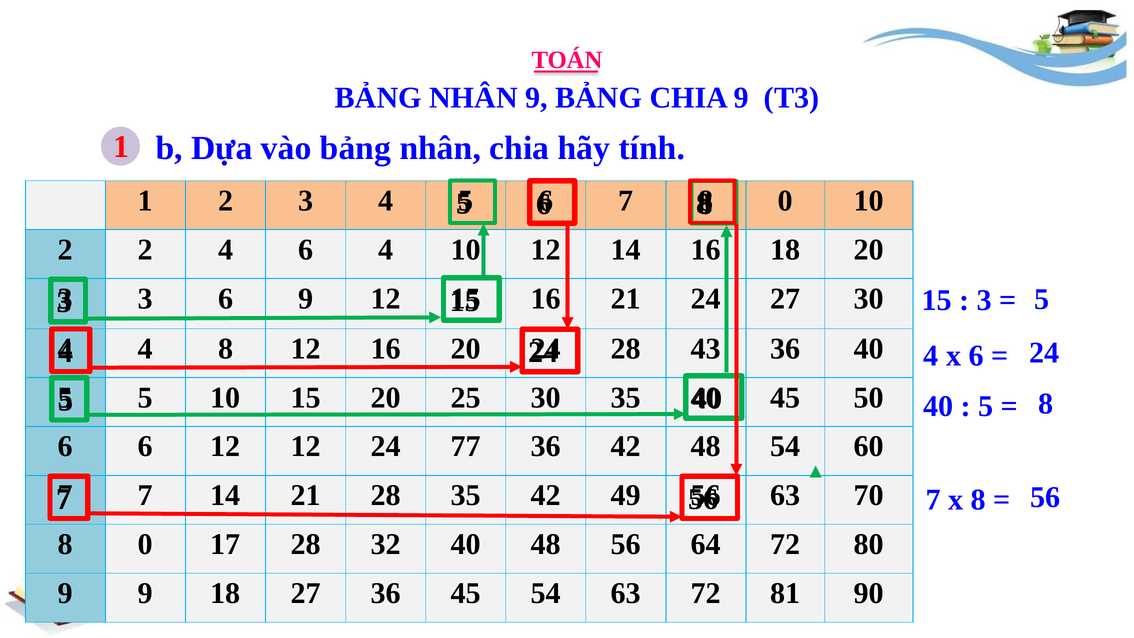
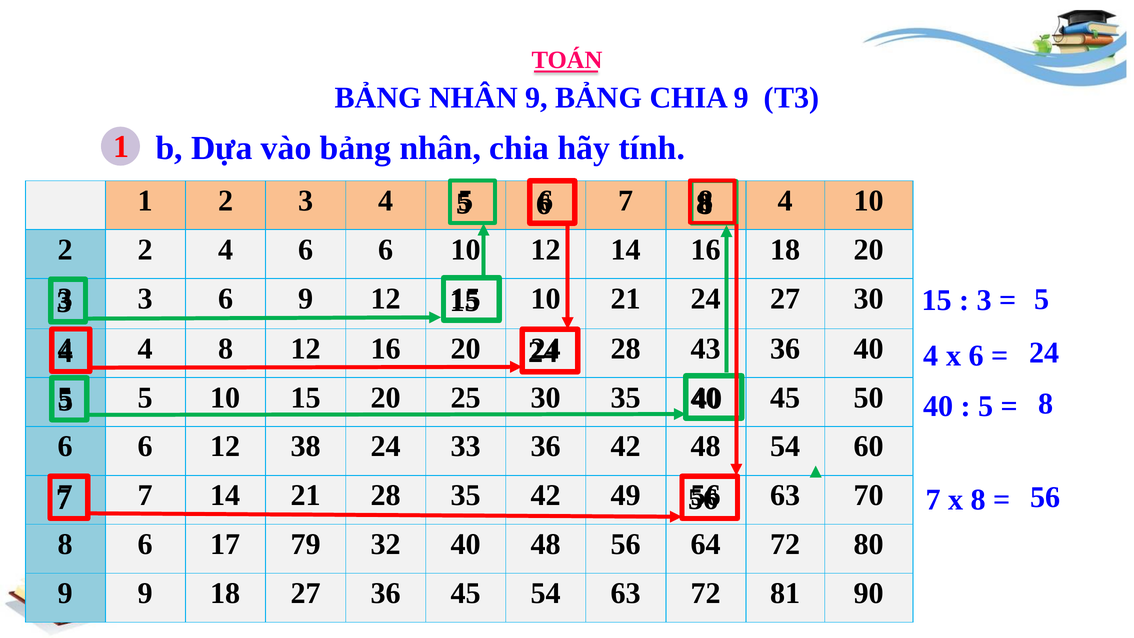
0: 0 -> 4 (785, 201)
4 6 4: 4 -> 6 (386, 250)
16: 16 -> 10 (546, 299)
12 12: 12 -> 38 (306, 446)
77: 77 -> 33 (466, 446)
0: 0 -> 6 (146, 544)
17 28: 28 -> 79 (306, 544)
